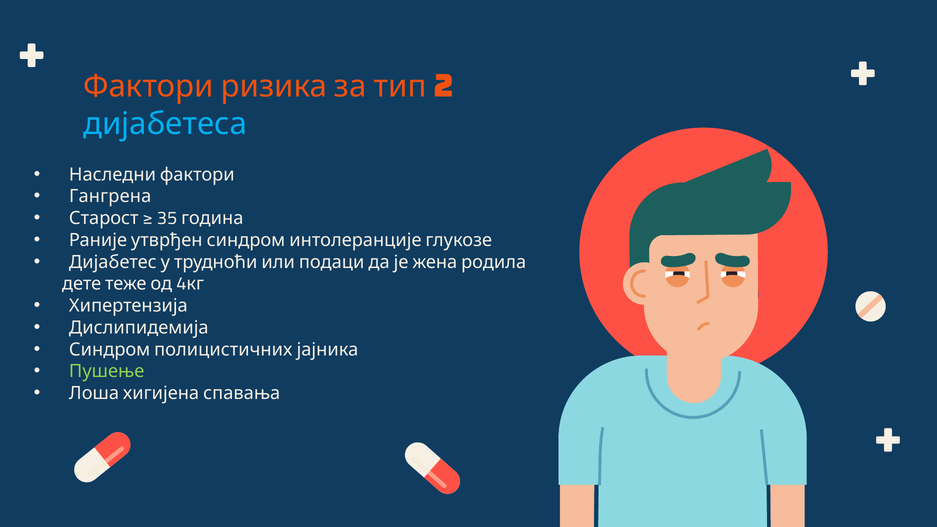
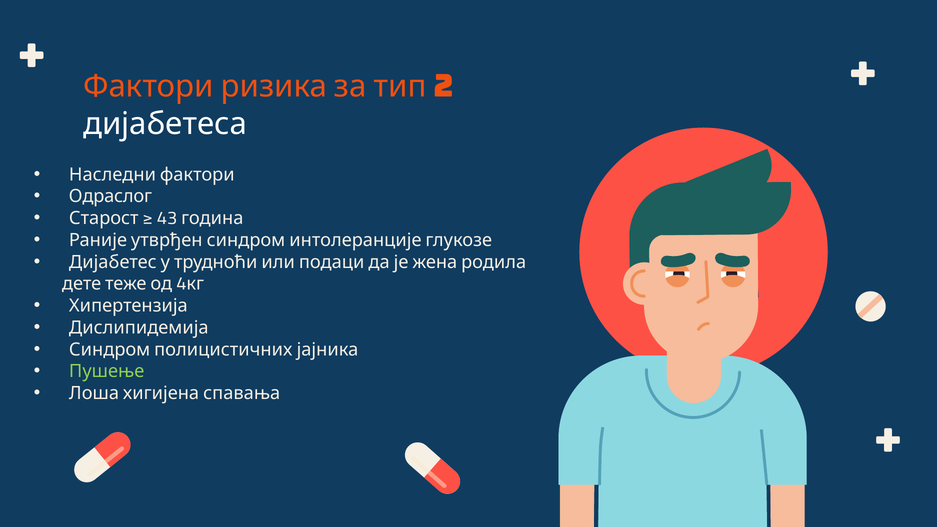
дијабетеса colour: light blue -> white (165, 124)
Гангрена: Гангрена -> Одраслог (110, 196)
35: 35 -> 43 (167, 218)
